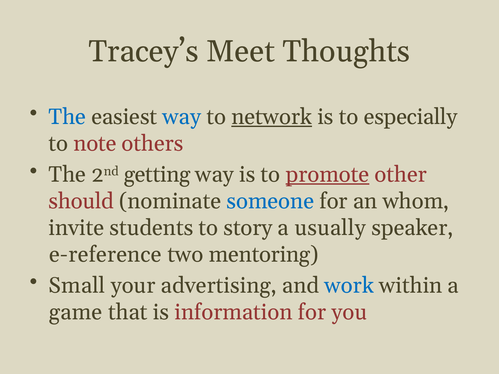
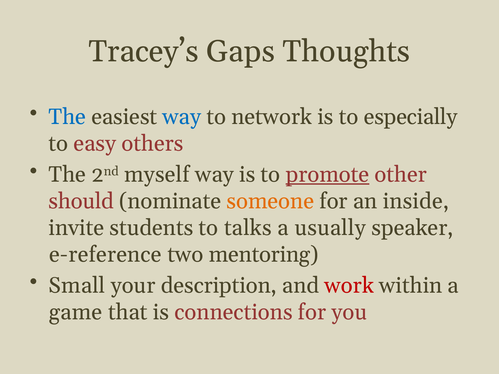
Meet: Meet -> Gaps (240, 52)
network underline: present -> none (272, 117)
note: note -> easy (95, 144)
getting: getting -> myself (157, 175)
someone colour: blue -> orange (270, 201)
whom: whom -> inside (416, 201)
story: story -> talks (248, 228)
advertising: advertising -> description (219, 286)
work colour: blue -> red (349, 286)
information: information -> connections (234, 312)
